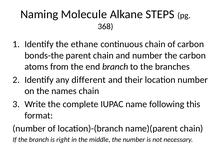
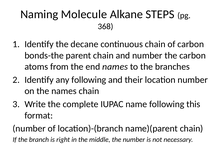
ethane: ethane -> decane (85, 44)
end branch: branch -> names (115, 67)
any different: different -> following (89, 80)
